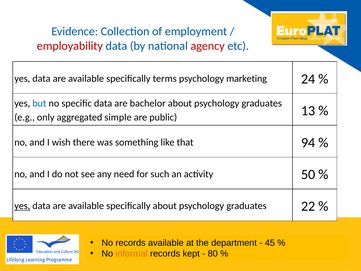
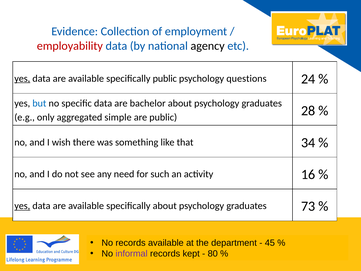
agency colour: red -> black (208, 46)
yes underline: none -> present (22, 78)
specifically terms: terms -> public (165, 78)
marketing: marketing -> questions (246, 78)
13: 13 -> 28 (308, 111)
94: 94 -> 34 (308, 142)
50: 50 -> 16 (308, 174)
22: 22 -> 73 (308, 206)
informal colour: orange -> purple (132, 254)
